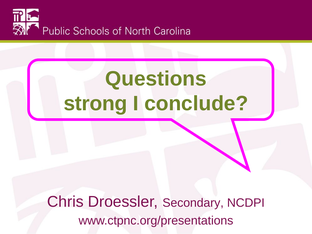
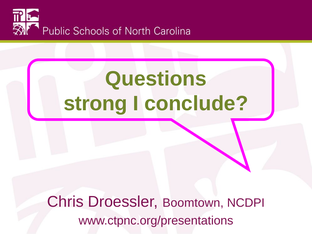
Secondary: Secondary -> Boomtown (193, 203)
